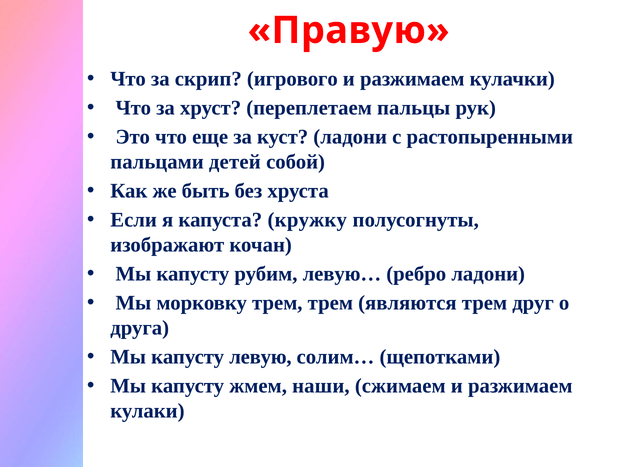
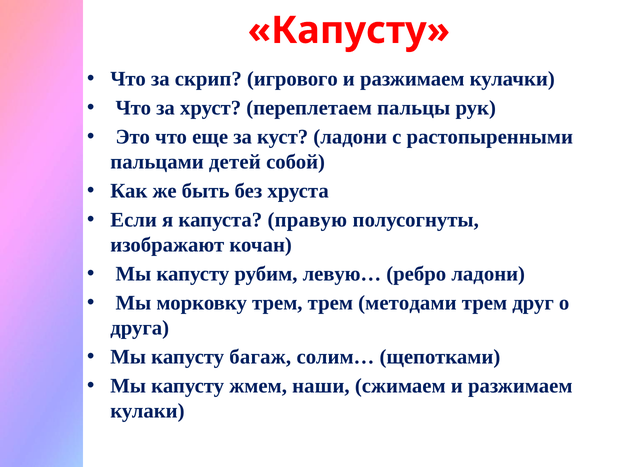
Правую: Правую -> Капусту (349, 30)
кружку: кружку -> правую (307, 220)
являются: являются -> методами (407, 303)
левую: левую -> багаж (260, 357)
